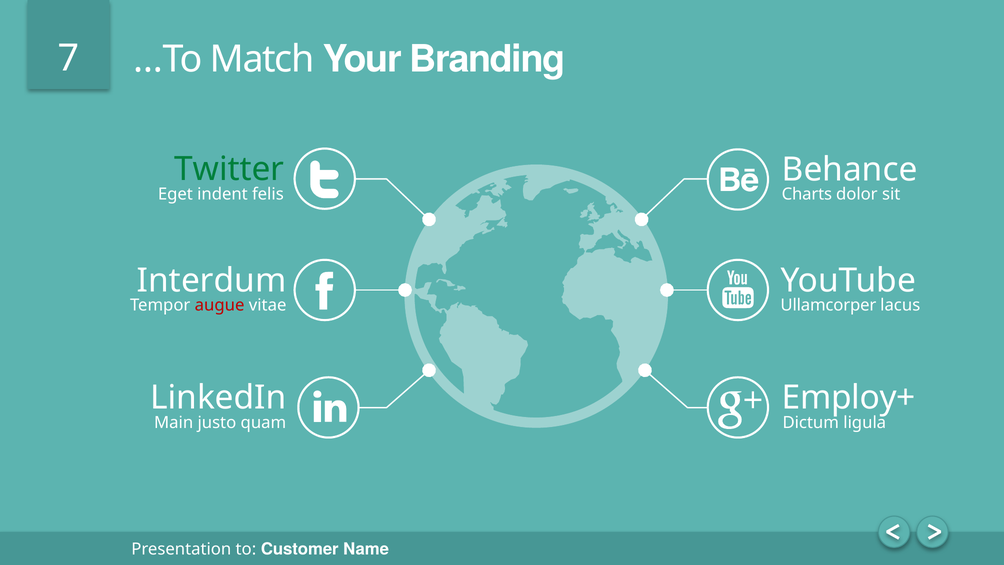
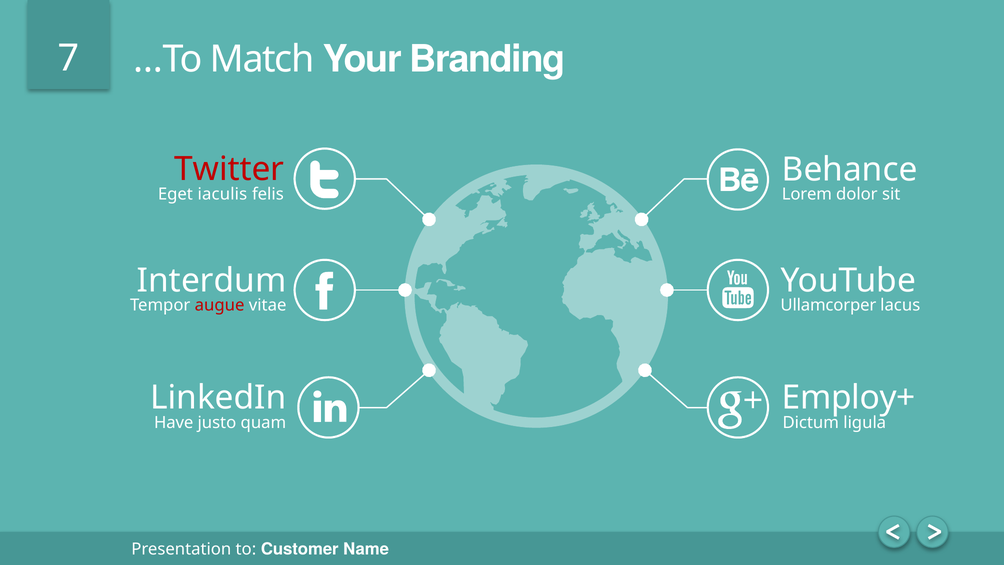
Twitter colour: green -> red (229, 169)
indent: indent -> iaculis (222, 194)
Charts: Charts -> Lorem (807, 194)
Main: Main -> Have (174, 423)
